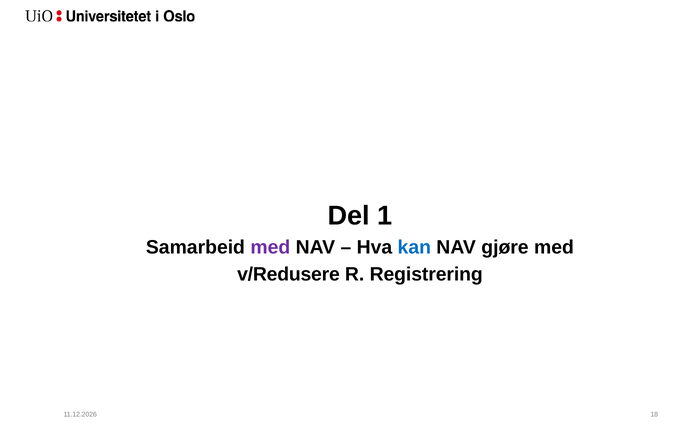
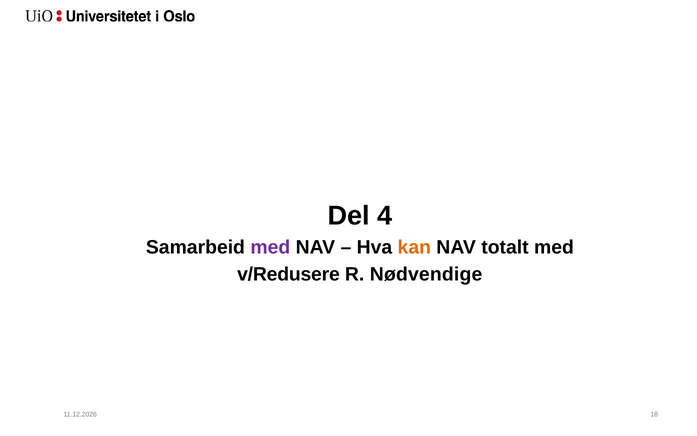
1: 1 -> 4 (385, 216)
kan colour: blue -> orange (414, 247)
gjøre: gjøre -> totalt (505, 247)
Registrering: Registrering -> Nødvendige (426, 274)
